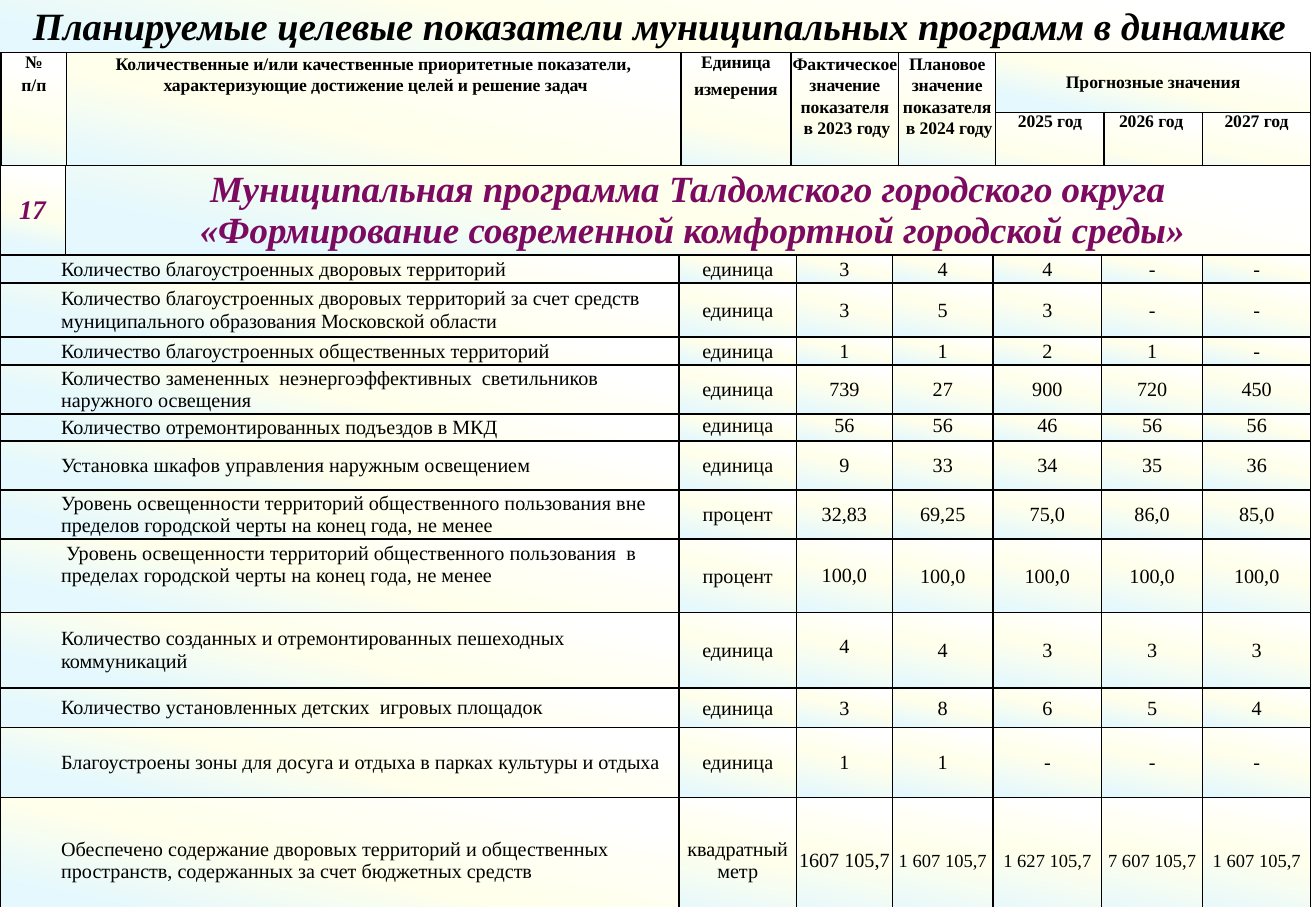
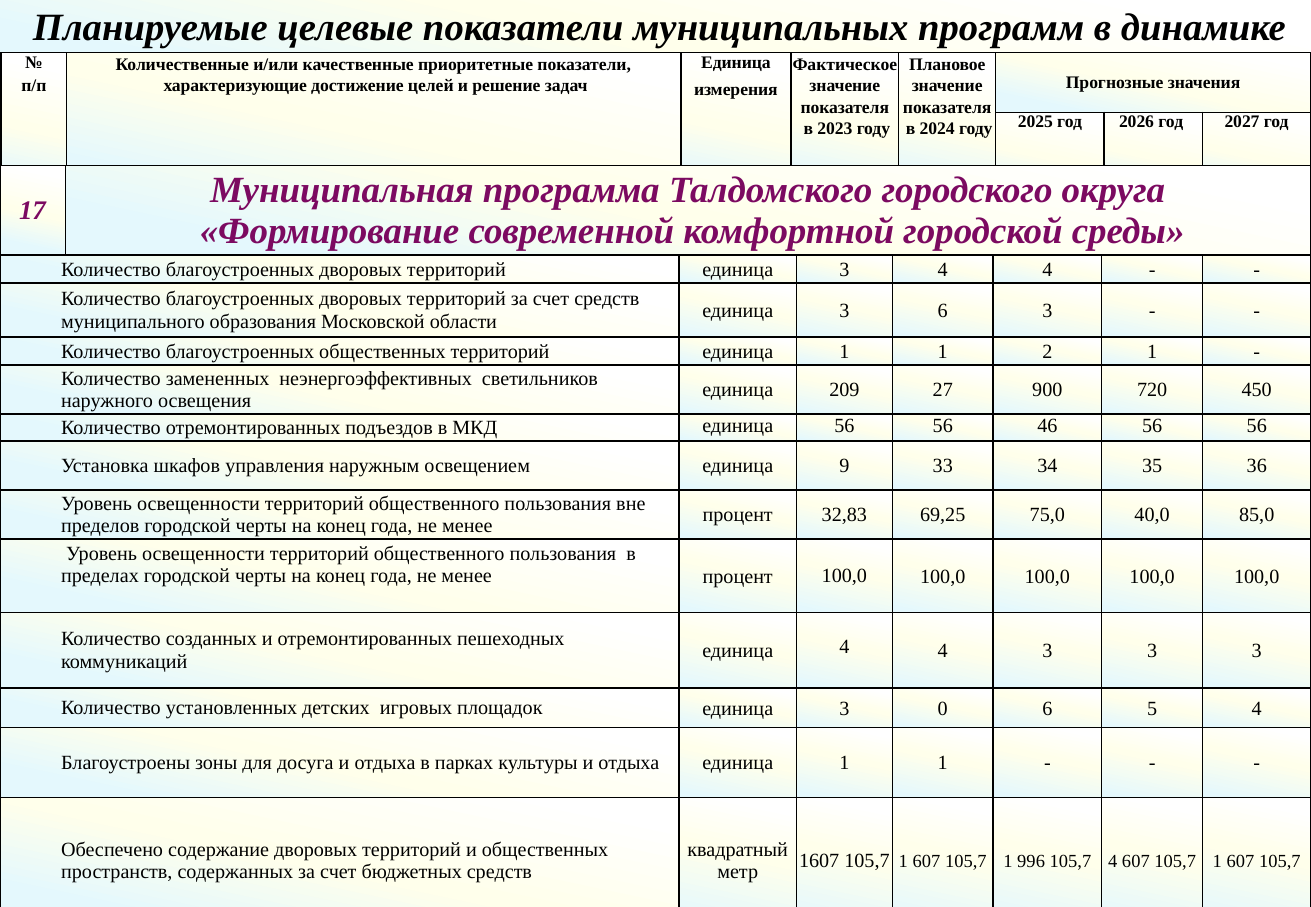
3 5: 5 -> 6 (943, 311)
739: 739 -> 209 (844, 390)
86,0: 86,0 -> 40,0 (1152, 516)
3 8: 8 -> 0 (943, 709)
627: 627 -> 996 (1031, 862)
7: 7 -> 4 (1113, 862)
